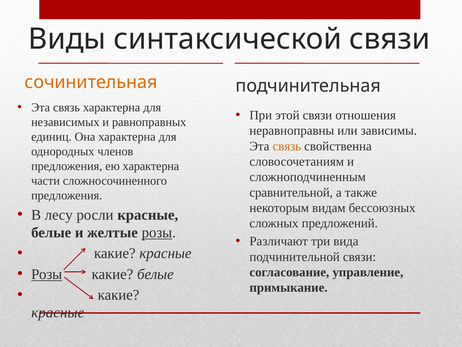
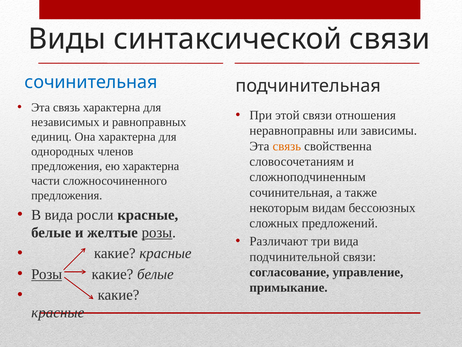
сочинительная colour: orange -> blue (91, 82)
сравнительной: сравнительной -> сочинительная (291, 192)
В лесу: лесу -> вида (59, 214)
